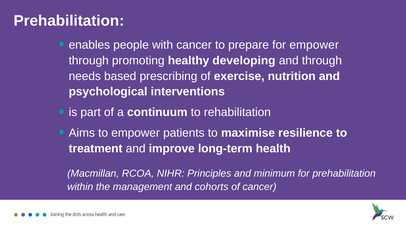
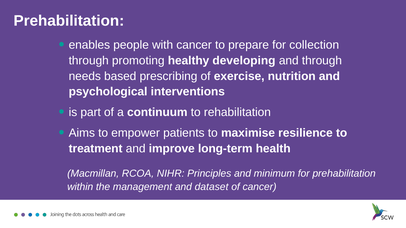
for empower: empower -> collection (314, 45)
cohorts: cohorts -> dataset (212, 187)
